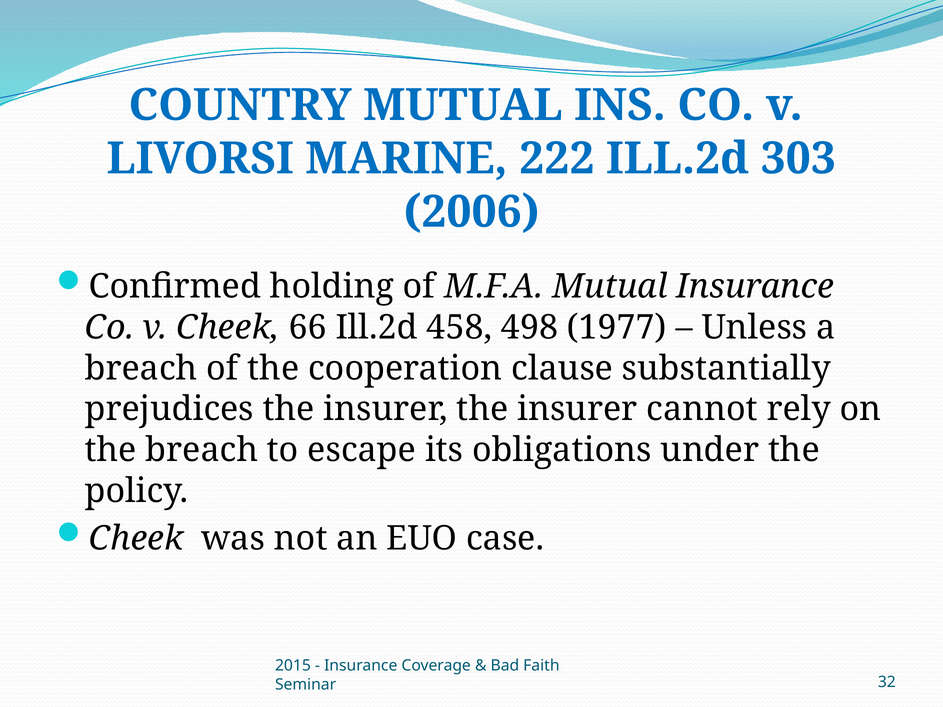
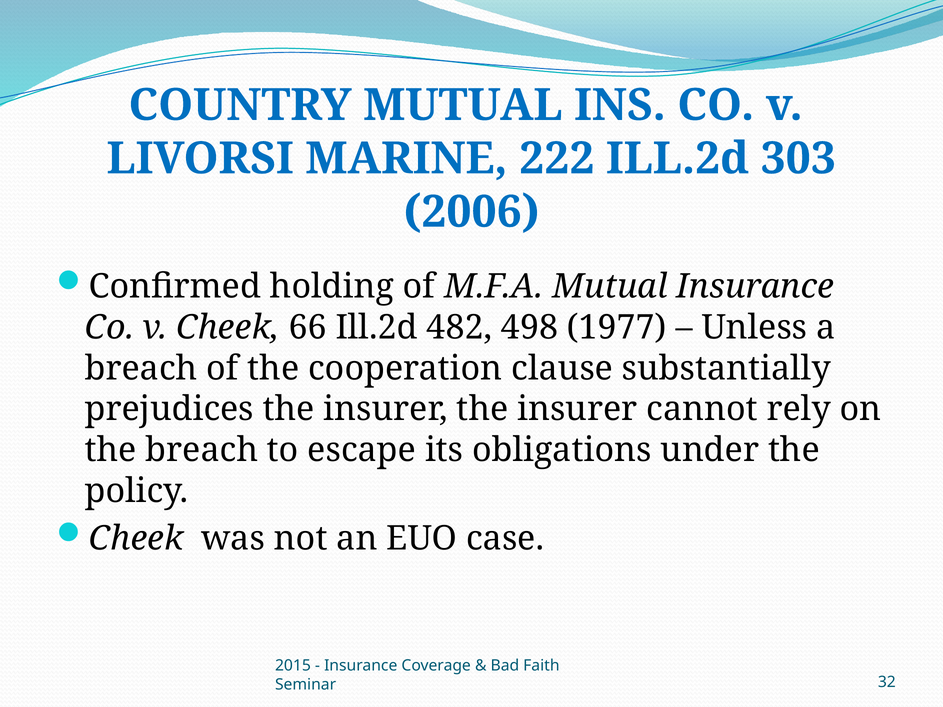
458: 458 -> 482 (459, 328)
